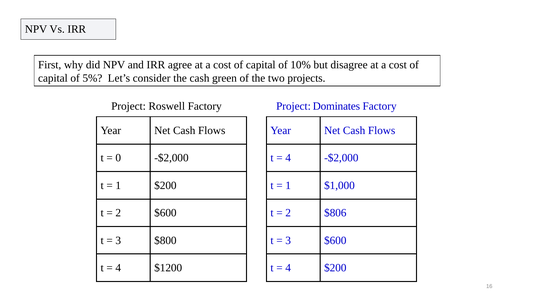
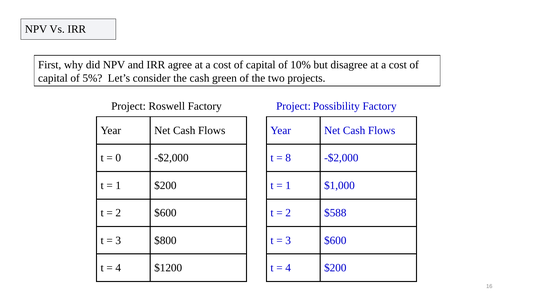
Dominates: Dominates -> Possibility (336, 106)
4: 4 -> 8 (288, 158)
$806: $806 -> $588 (335, 213)
